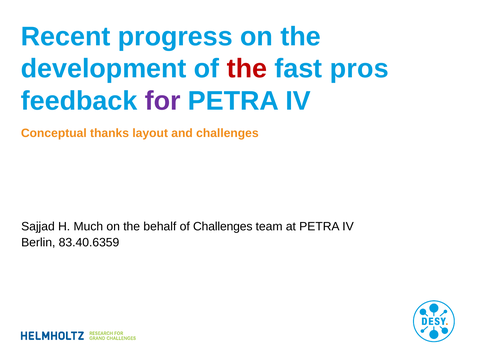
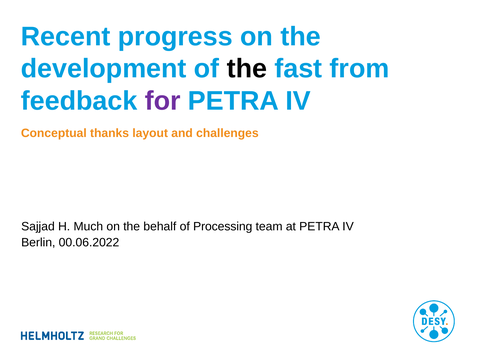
the colour: red -> black (247, 69)
pros: pros -> from (359, 69)
of Challenges: Challenges -> Processing (223, 226)
83.40.6359: 83.40.6359 -> 00.06.2022 (89, 242)
